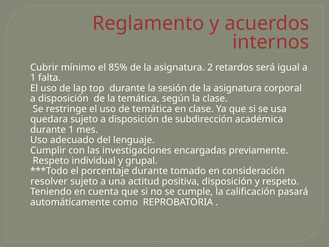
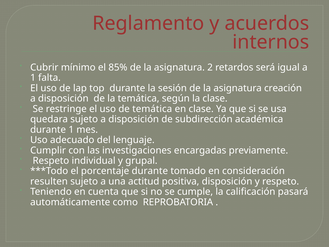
corporal: corporal -> creación (283, 88)
resolver: resolver -> resulten (49, 181)
